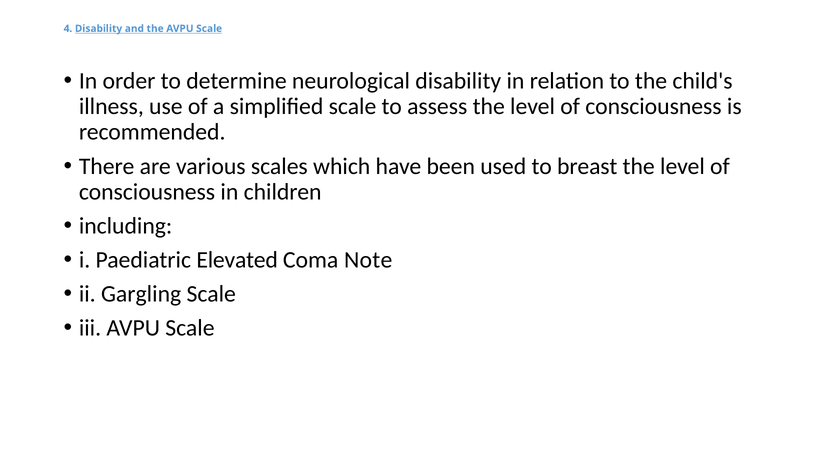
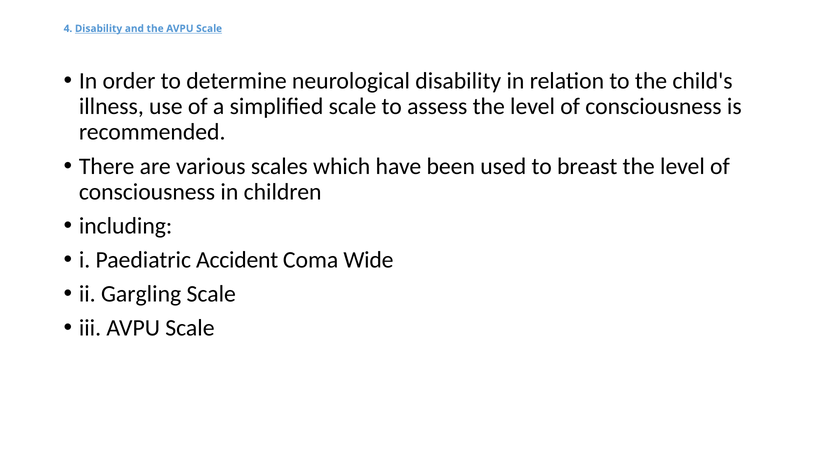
Elevated: Elevated -> Accident (237, 260)
Note: Note -> Wide (368, 260)
